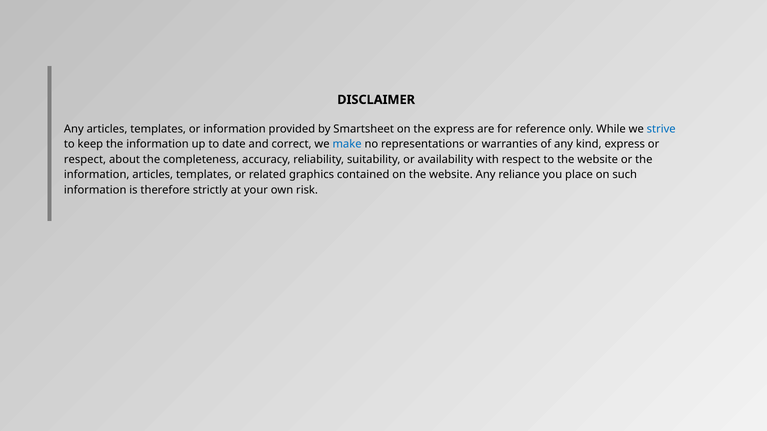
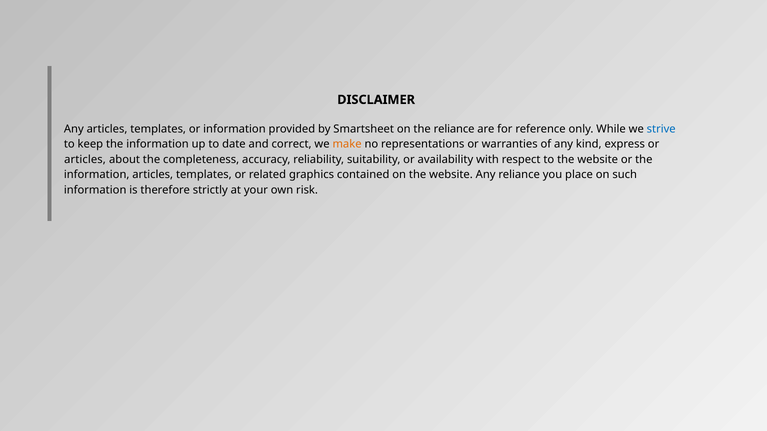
the express: express -> reliance (454, 129)
make colour: blue -> orange (347, 144)
respect: respect -> articles (85, 160)
